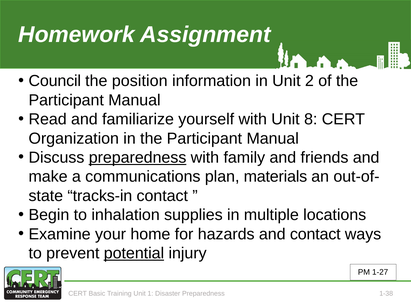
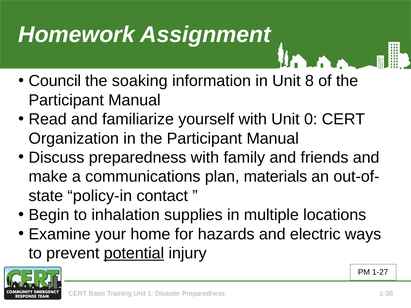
position: position -> soaking (140, 81)
2: 2 -> 8 (309, 81)
8: 8 -> 0 (311, 119)
preparedness underline: present -> none (138, 158)
tracks-in: tracks-in -> policy-in (100, 196)
and contact: contact -> electric (315, 234)
